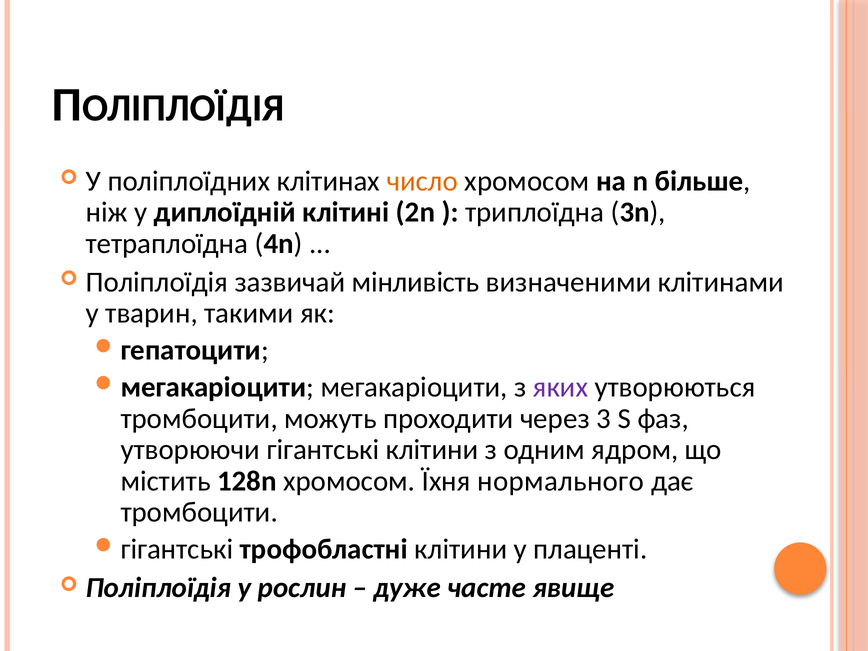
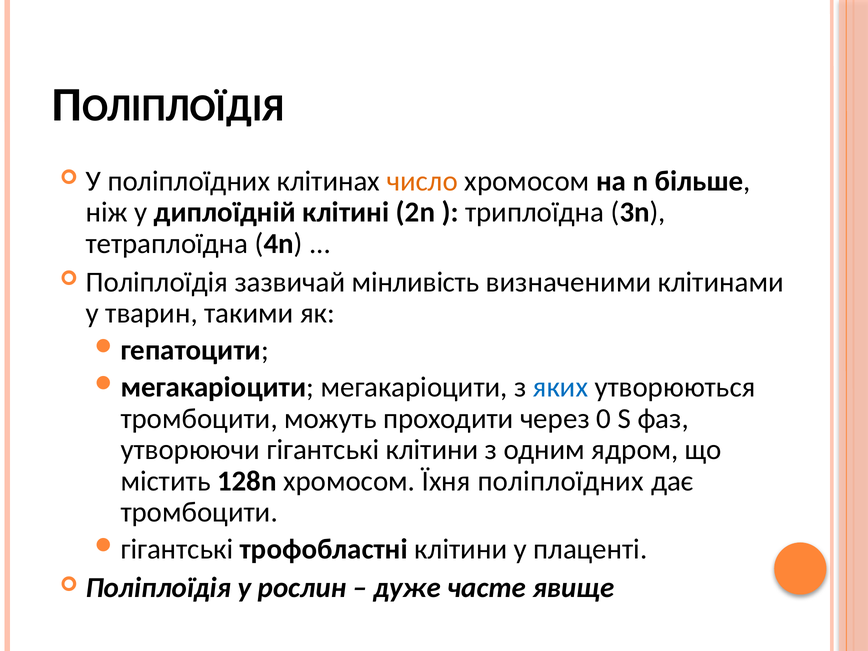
яких colour: purple -> blue (560, 387)
3: 3 -> 0 (604, 419)
Їхня нормального: нормального -> поліплоїдних (561, 481)
